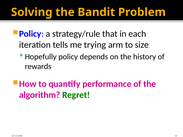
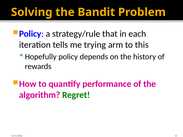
size: size -> this (142, 45)
